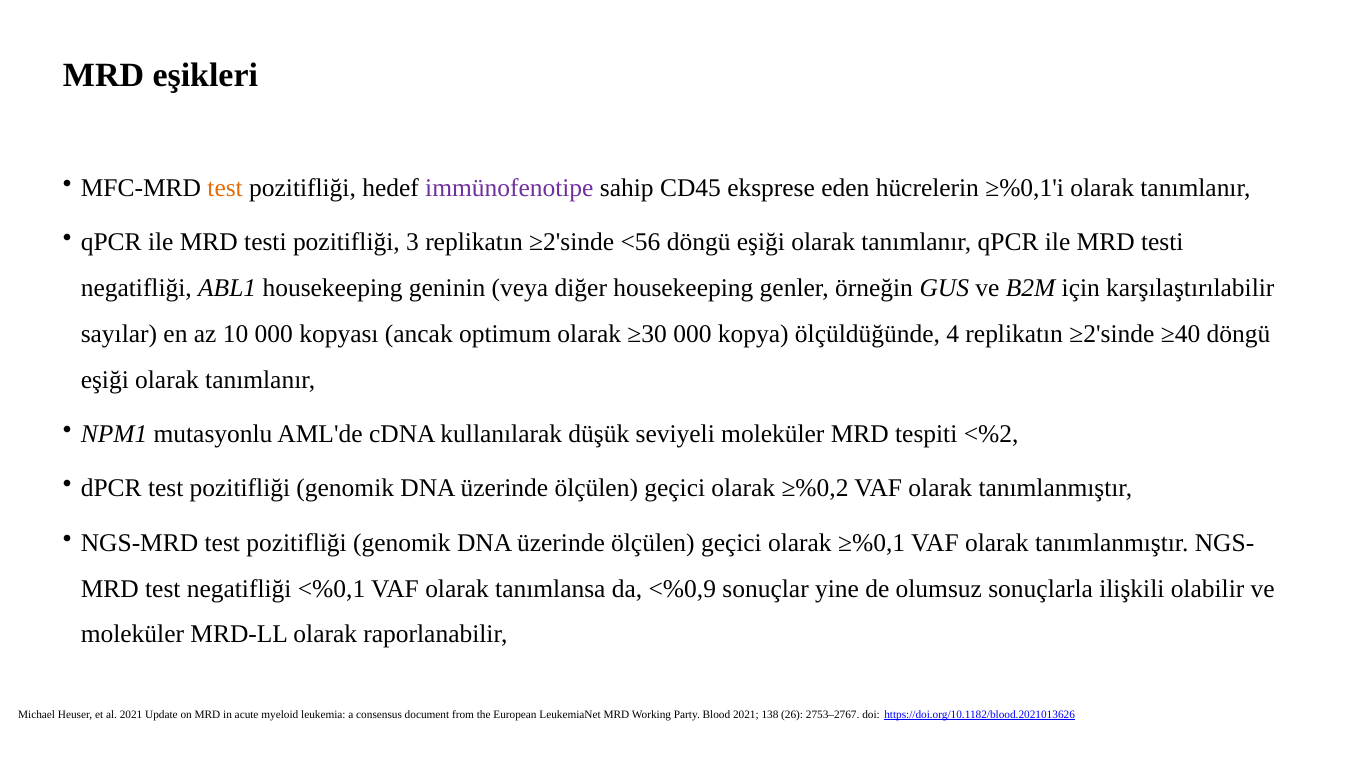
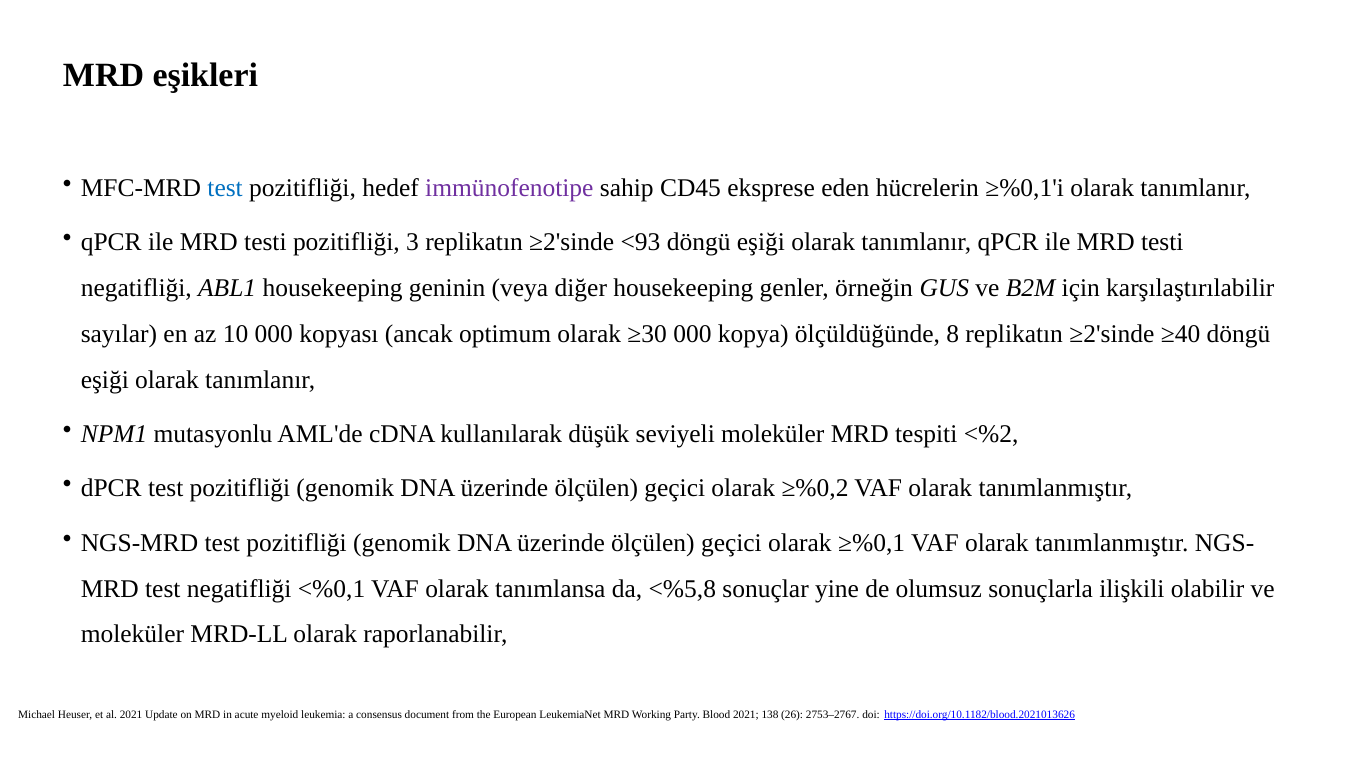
test colour: orange -> blue (225, 188)
<56: <56 -> <93 (641, 243)
4: 4 -> 8 (953, 334)
<%0,9: <%0,9 -> <%5,8 (682, 589)
